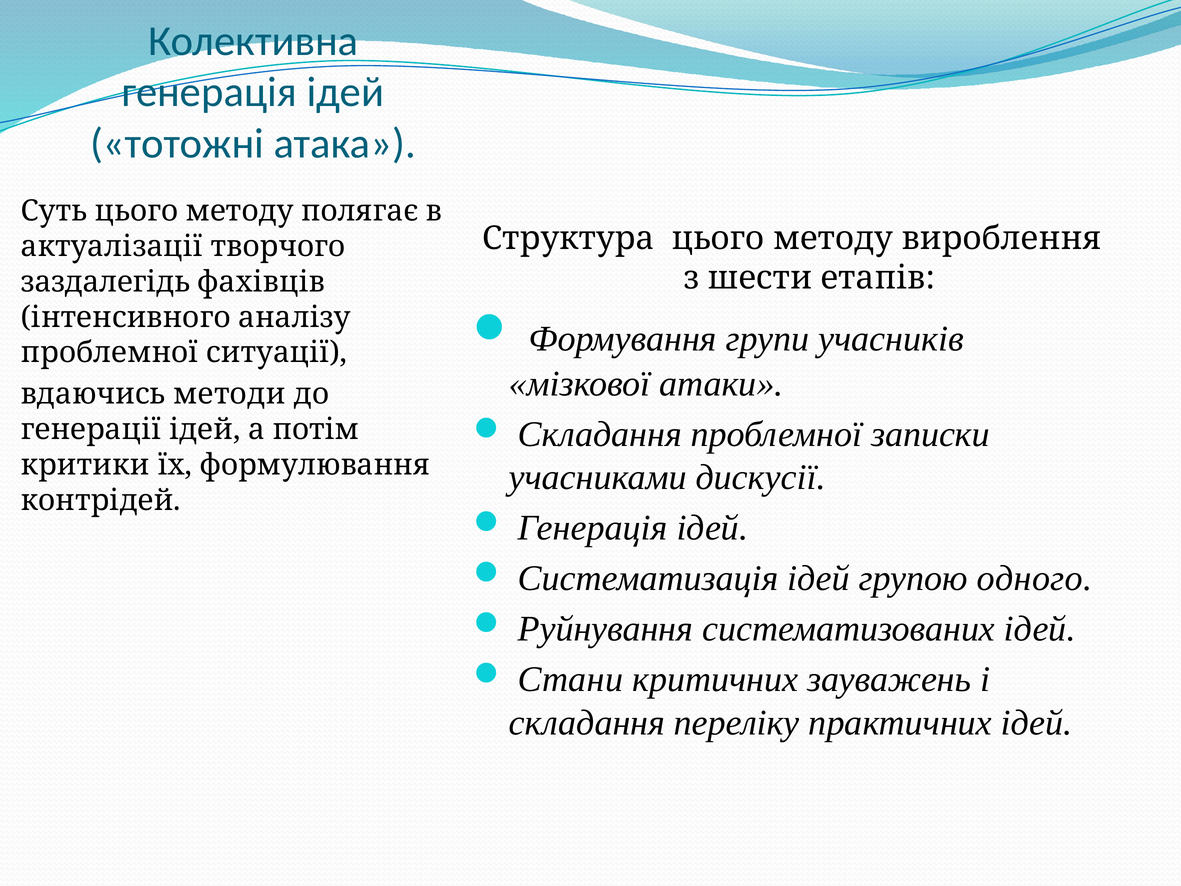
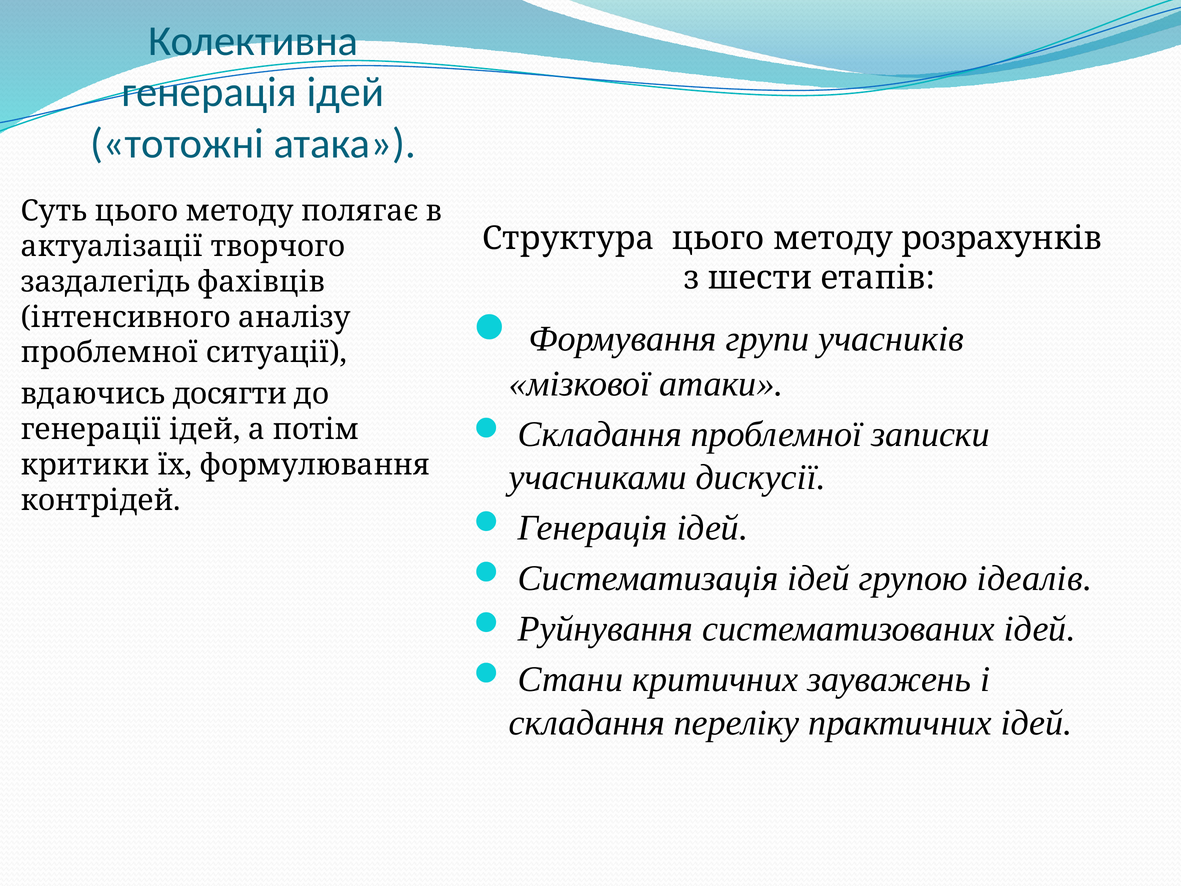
вироблення: вироблення -> розрахунків (1002, 239)
методи: методи -> досягти (230, 394)
одного: одного -> ідеалів (1035, 578)
